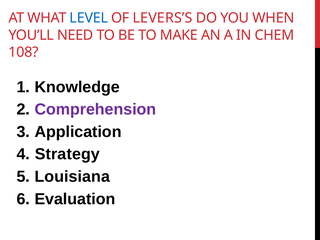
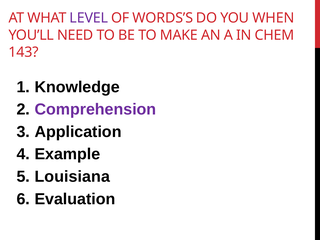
LEVEL colour: blue -> purple (89, 18)
LEVERS’S: LEVERS’S -> WORDS’S (163, 18)
108: 108 -> 143 (23, 52)
Strategy: Strategy -> Example (67, 154)
